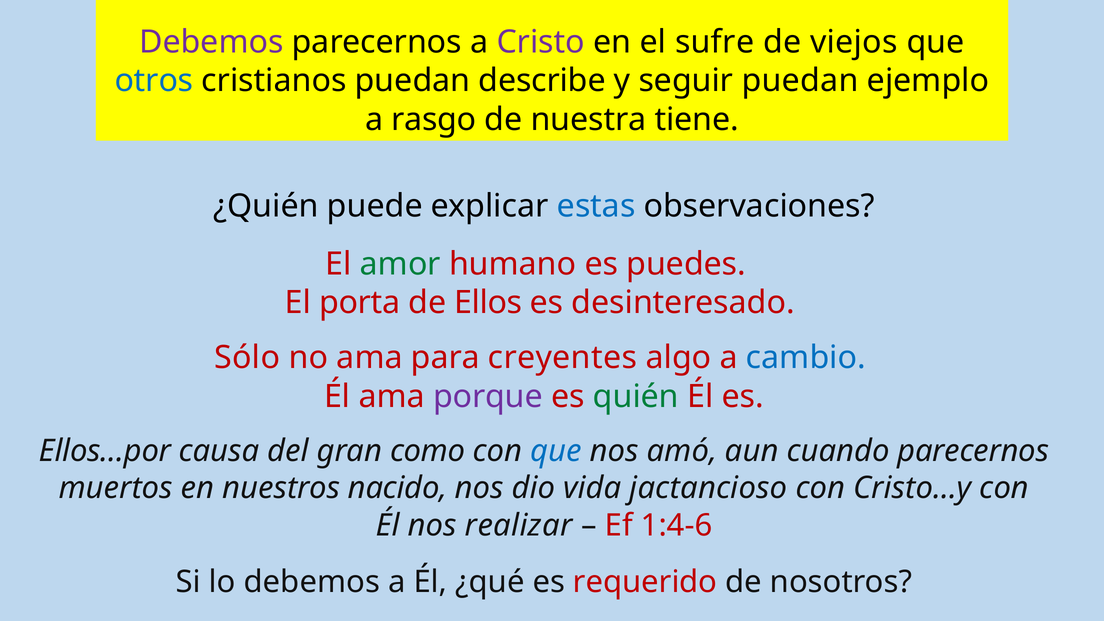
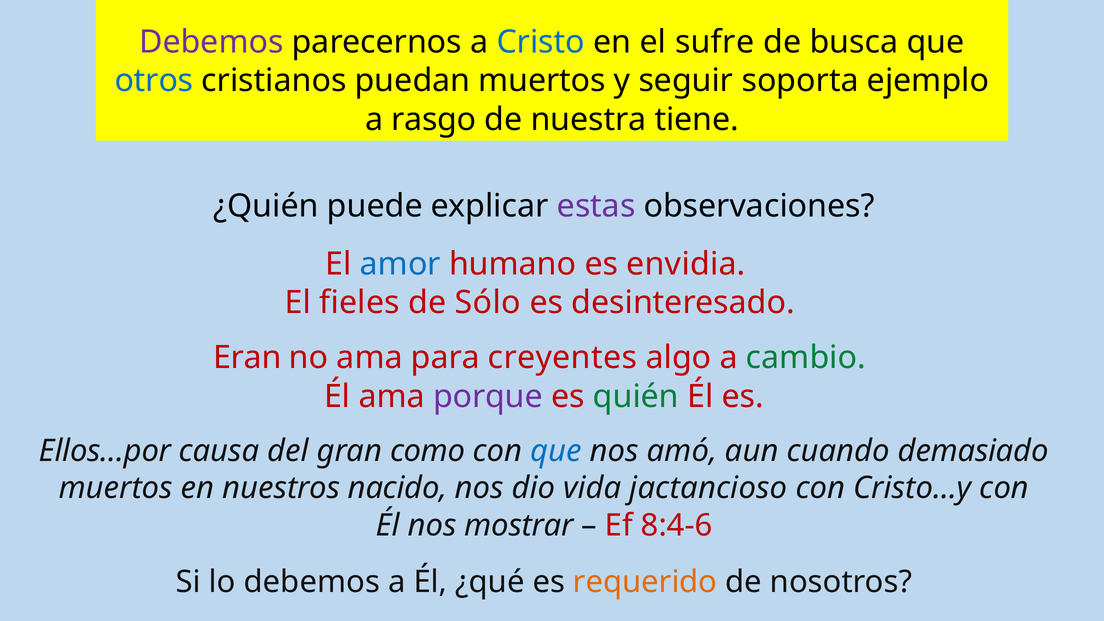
Cristo colour: purple -> blue (541, 42)
viejos: viejos -> busca (854, 42)
puedan describe: describe -> muertos (542, 81)
seguir puedan: puedan -> soporta (800, 81)
estas colour: blue -> purple (596, 206)
amor colour: green -> blue (400, 264)
puedes: puedes -> envidia (686, 264)
porta: porta -> fieles (360, 303)
Ellos: Ellos -> Sólo (488, 303)
Sólo: Sólo -> Eran (247, 358)
cambio colour: blue -> green (806, 358)
cuando parecernos: parecernos -> demasiado (973, 451)
realizar: realizar -> mostrar (519, 525)
1:4-6: 1:4-6 -> 8:4-6 (677, 525)
requerido colour: red -> orange (645, 582)
